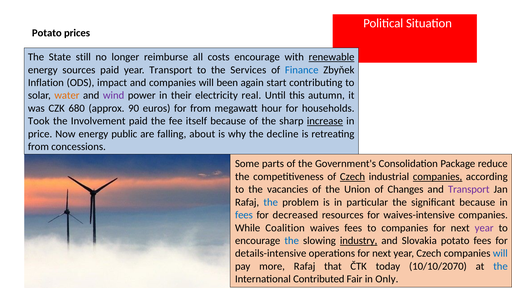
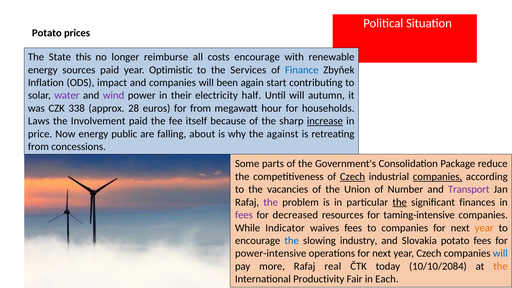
still: still -> this (83, 57)
renewable underline: present -> none (332, 57)
year Transport: Transport -> Optimistic (171, 70)
water colour: orange -> purple (67, 95)
real: real -> half (251, 95)
Until this: this -> will (297, 95)
680: 680 -> 338 (77, 108)
90: 90 -> 28 (134, 108)
Took: Took -> Laws (39, 121)
decline: decline -> against (283, 134)
Changes: Changes -> Number (405, 189)
the colour: blue -> purple (271, 202)
the underline: none -> present (400, 202)
significant because: because -> finances (477, 202)
fees colour: blue -> purple (244, 215)
waives-intensive: waives-intensive -> taming-intensive (419, 215)
Coalition: Coalition -> Indicator (285, 228)
year colour: purple -> orange (484, 228)
industry underline: present -> none (359, 241)
details-intensive: details-intensive -> power-intensive (271, 253)
that: that -> real (333, 266)
10/10/2070: 10/10/2070 -> 10/10/2084 (438, 266)
the colour: blue -> orange (501, 266)
Contributed: Contributed -> Productivity (319, 279)
Only: Only -> Each (387, 279)
